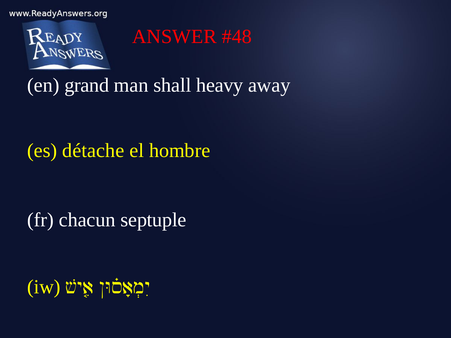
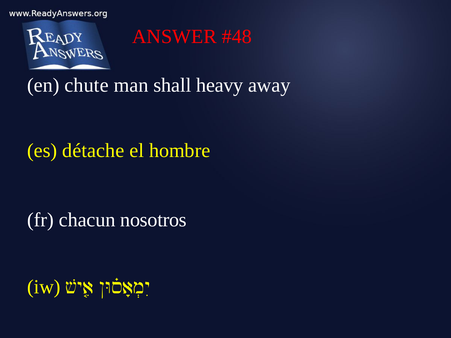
grand: grand -> chute (87, 85)
septuple: septuple -> nosotros (154, 220)
